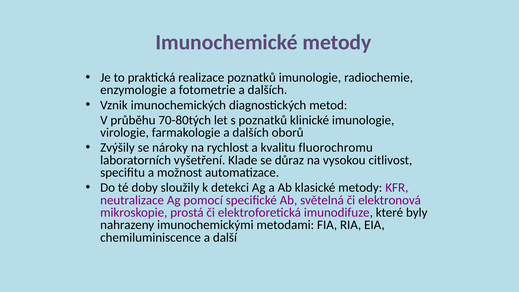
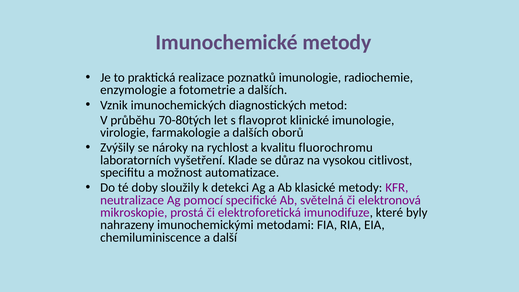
s poznatků: poznatků -> flavoprot (263, 120)
